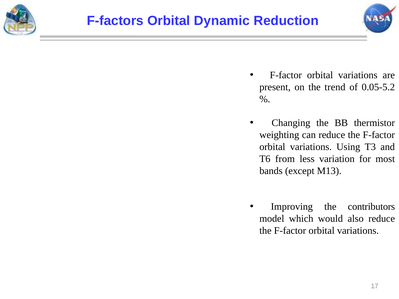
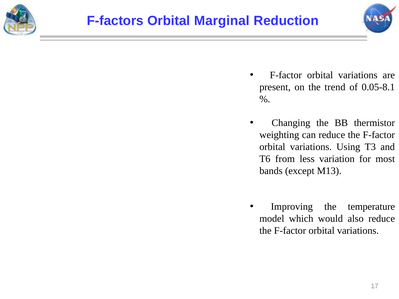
Dynamic: Dynamic -> Marginal (222, 21)
0.05-5.2: 0.05-5.2 -> 0.05-8.1 (378, 87)
contributors: contributors -> temperature (371, 207)
